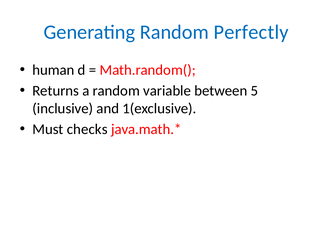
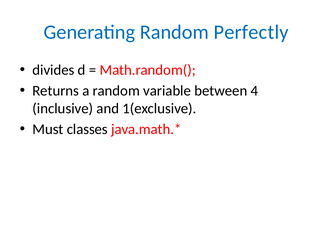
human: human -> divides (53, 70)
5: 5 -> 4 (254, 91)
checks: checks -> classes (87, 129)
